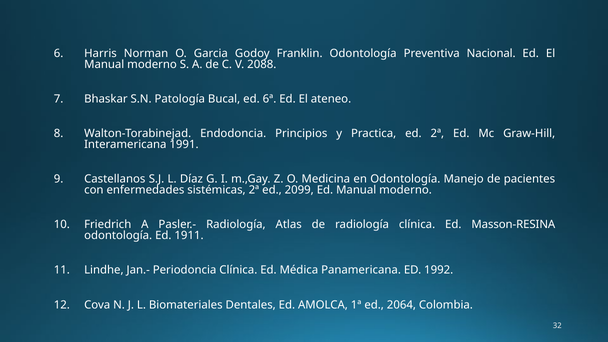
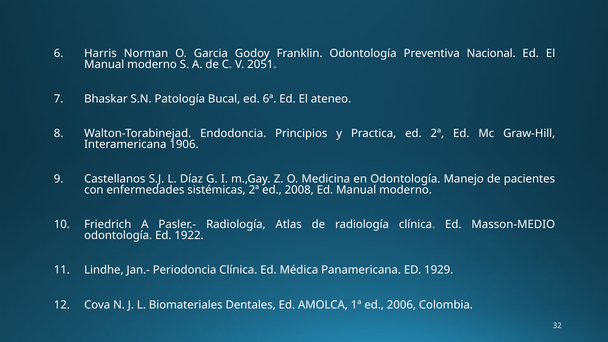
2088: 2088 -> 2051 (262, 65)
1991: 1991 -> 1906 (184, 145)
2099: 2099 -> 2008 (299, 190)
Masson-RESINA: Masson-RESINA -> Masson-MEDIO (513, 225)
1911: 1911 -> 1922 (189, 236)
1992: 1992 -> 1929 (439, 270)
2064: 2064 -> 2006 (401, 305)
